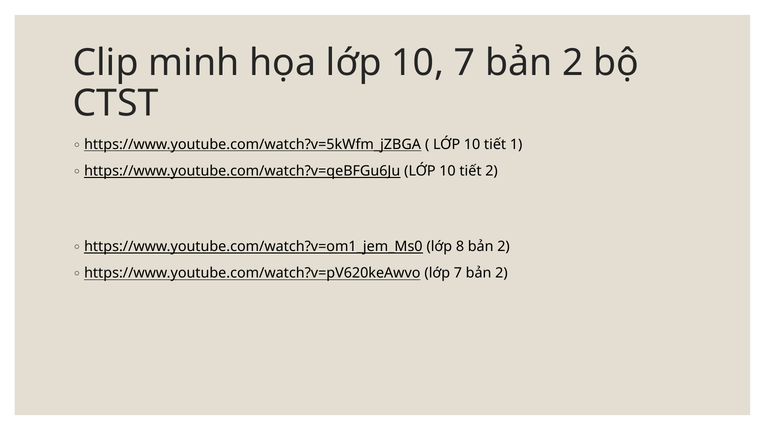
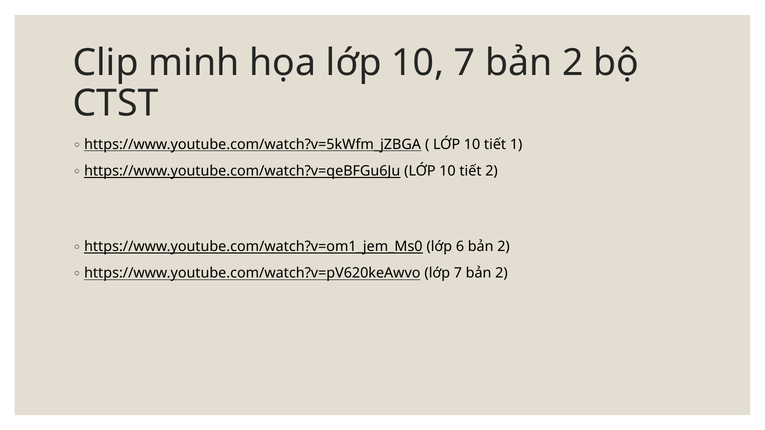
8: 8 -> 6 (460, 247)
